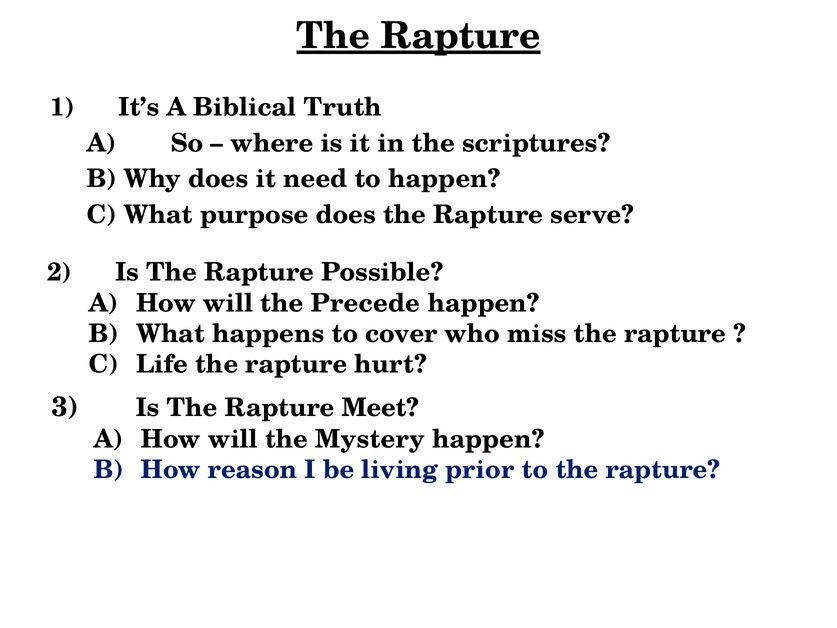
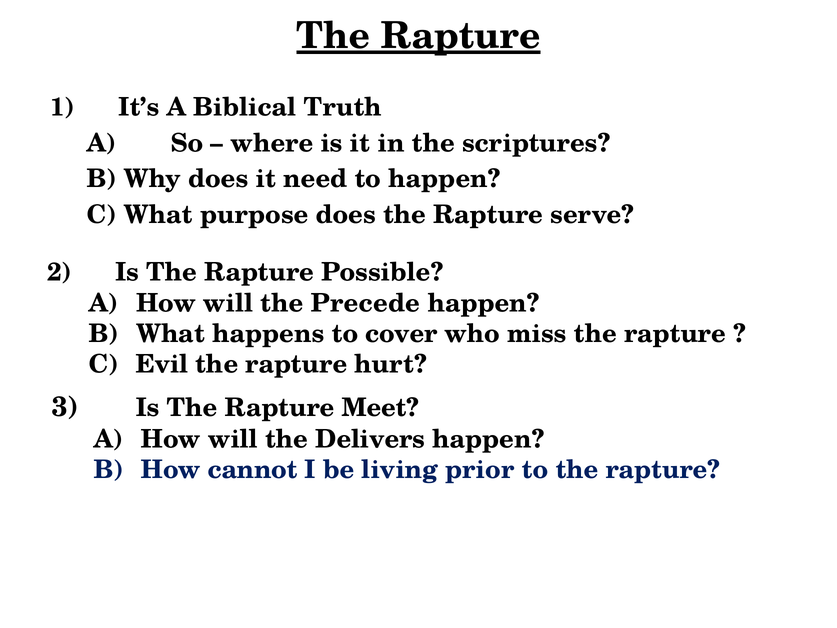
Life: Life -> Evil (162, 364)
Mystery: Mystery -> Delivers (370, 439)
reason: reason -> cannot (253, 470)
